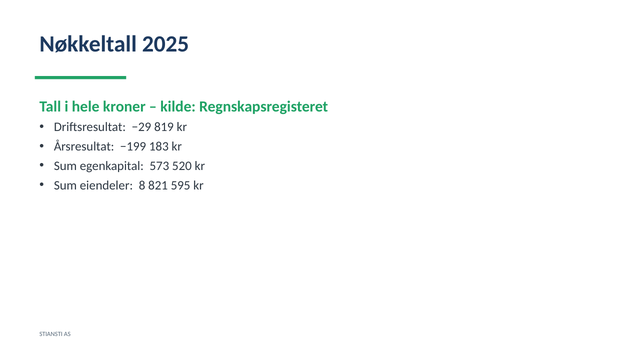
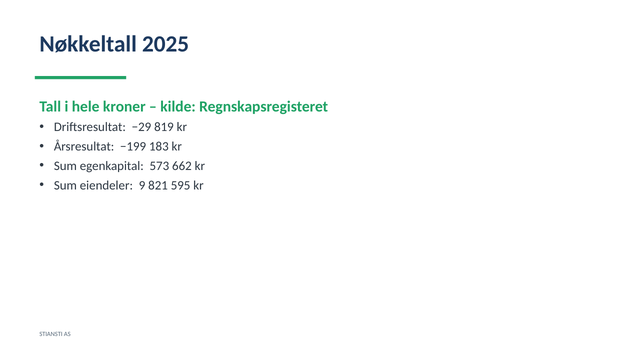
520: 520 -> 662 (182, 166)
8: 8 -> 9 (142, 185)
